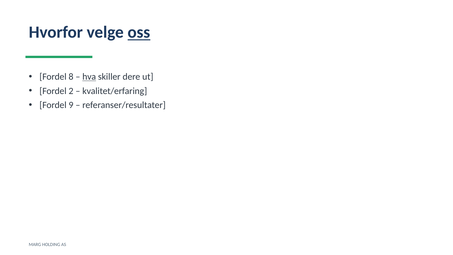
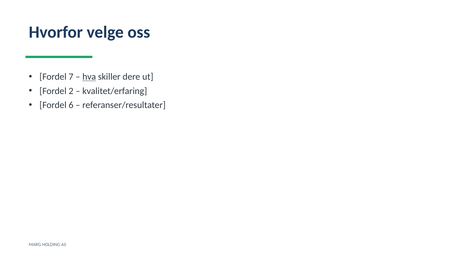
oss underline: present -> none (139, 32)
8: 8 -> 7 (71, 77)
9: 9 -> 6 (71, 105)
